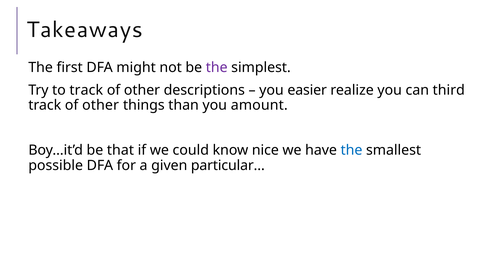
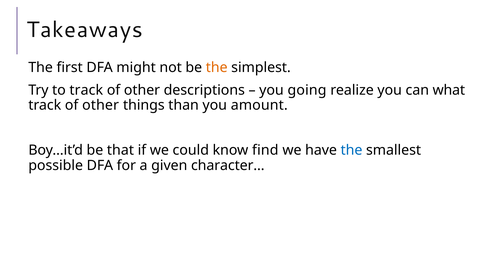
the colour: purple -> orange (217, 68)
easier: easier -> going (307, 90)
third: third -> what (449, 90)
nice: nice -> find (265, 150)
particular…: particular… -> character… (228, 165)
